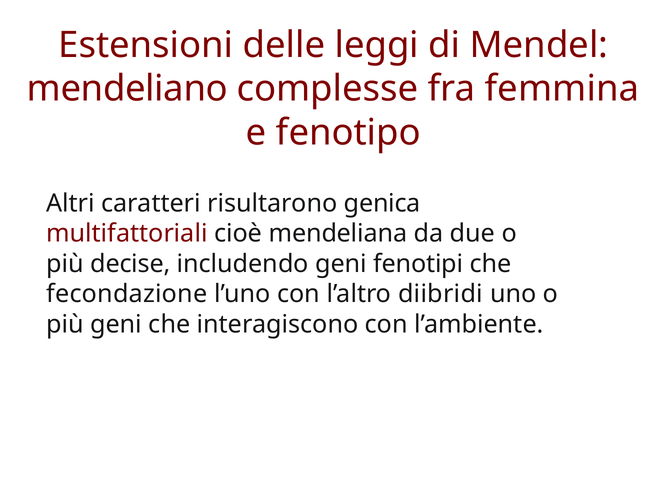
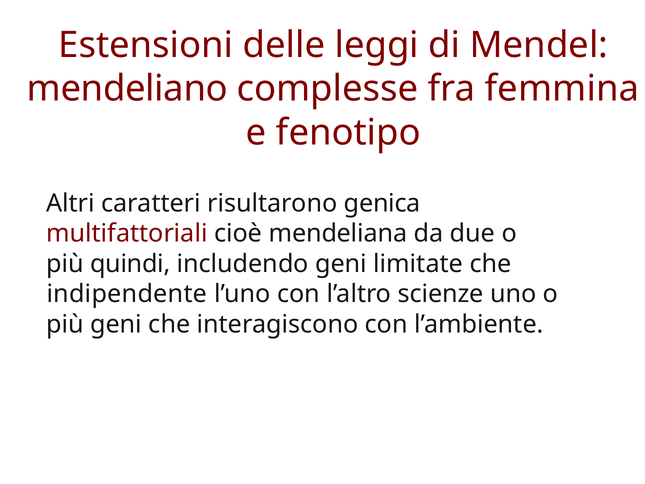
decise: decise -> quindi (130, 264)
fenotipi: fenotipi -> limitate (418, 264)
fecondazione: fecondazione -> indipendente (127, 294)
diibridi: diibridi -> scienze (441, 294)
